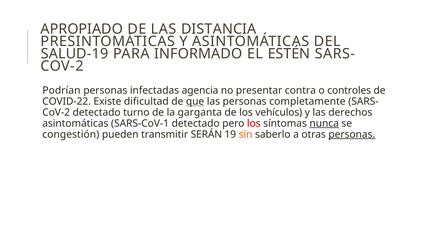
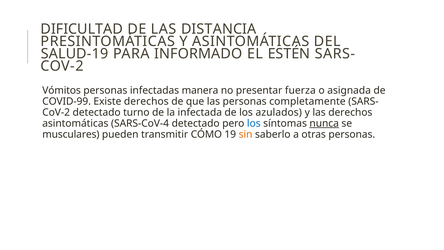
APROPIADO: APROPIADO -> DIFICULTAD (82, 29)
Podrían: Podrían -> Vómitos (62, 90)
agencia: agencia -> manera (200, 90)
contra: contra -> fuerza (300, 90)
controles: controles -> asignada (349, 90)
COVID-22: COVID-22 -> COVID-99 (67, 101)
Existe dificultad: dificultad -> derechos (146, 101)
que underline: present -> none (195, 101)
garganta: garganta -> infectada (200, 112)
vehículos: vehículos -> azulados (279, 112)
SARS-CoV-1: SARS-CoV-1 -> SARS-CoV-4 (140, 123)
los colour: red -> blue (254, 123)
congestión: congestión -> musculares (71, 134)
SERÁN: SERÁN -> CÓMO (206, 134)
personas underline: present -> none (352, 134)
